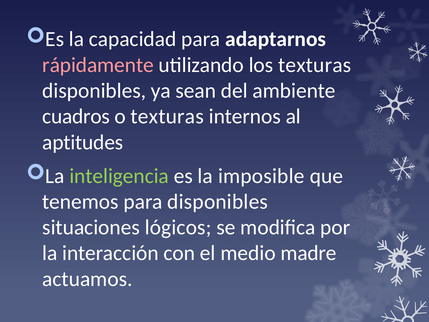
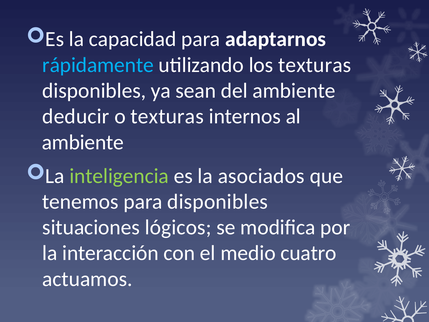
rápidamente colour: pink -> light blue (98, 65)
cuadros: cuadros -> deducir (76, 116)
aptitudes: aptitudes -> ambiente (83, 142)
imposible: imposible -> asociados (261, 176)
madre: madre -> cuatro (308, 253)
